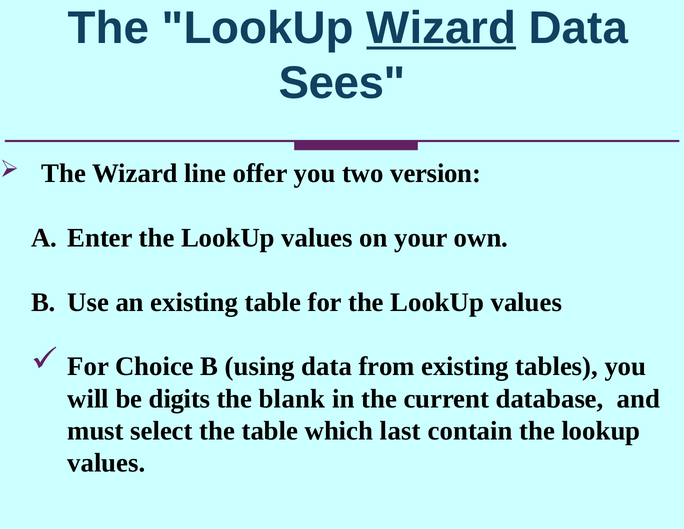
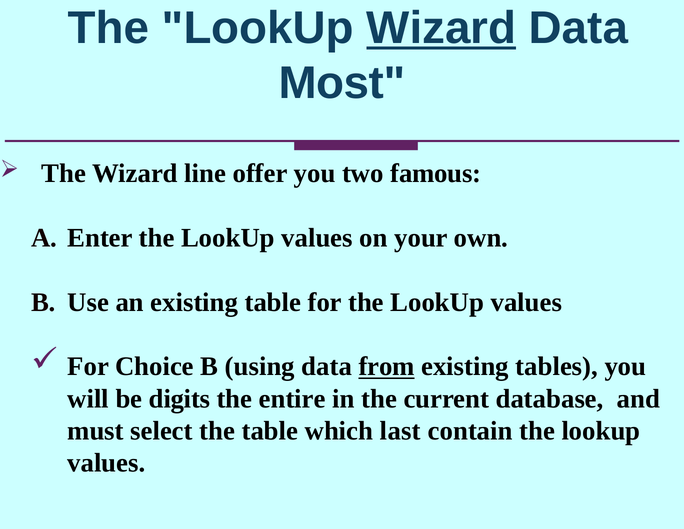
Sees: Sees -> Most (342, 83)
version: version -> famous (436, 173)
from underline: none -> present (387, 366)
blank: blank -> entire (292, 398)
